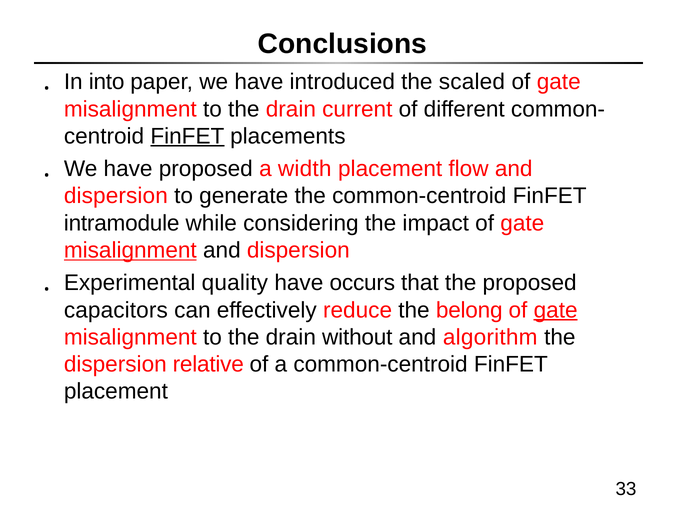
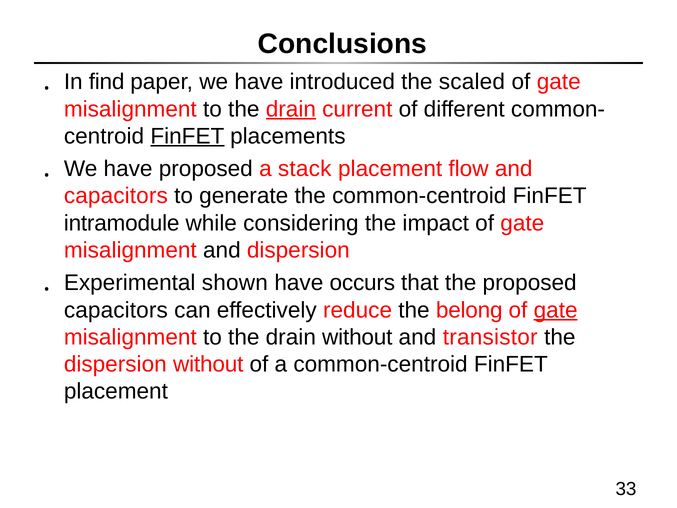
into: into -> find (107, 82)
drain underline: none -> present (291, 109)
width: width -> stack (305, 169)
dispersion: dispersion -> capacitors (116, 196)
misalignment underline: present -> none (130, 250)
quality: quality -> shown (235, 283)
algorithm: algorithm -> transistor (490, 337)
dispersion relative: relative -> without (208, 364)
